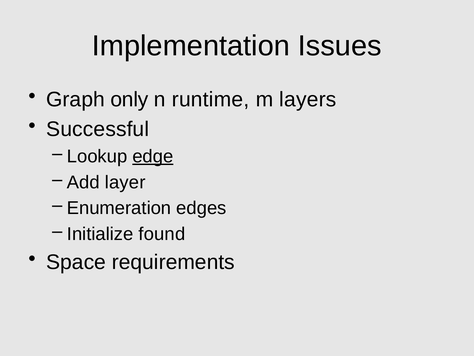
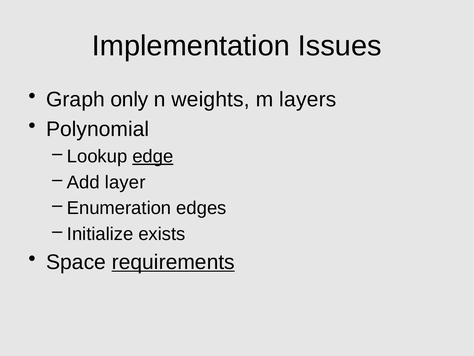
runtime: runtime -> weights (211, 99)
Successful: Successful -> Polynomial (98, 129)
found: found -> exists (162, 234)
requirements underline: none -> present (173, 262)
